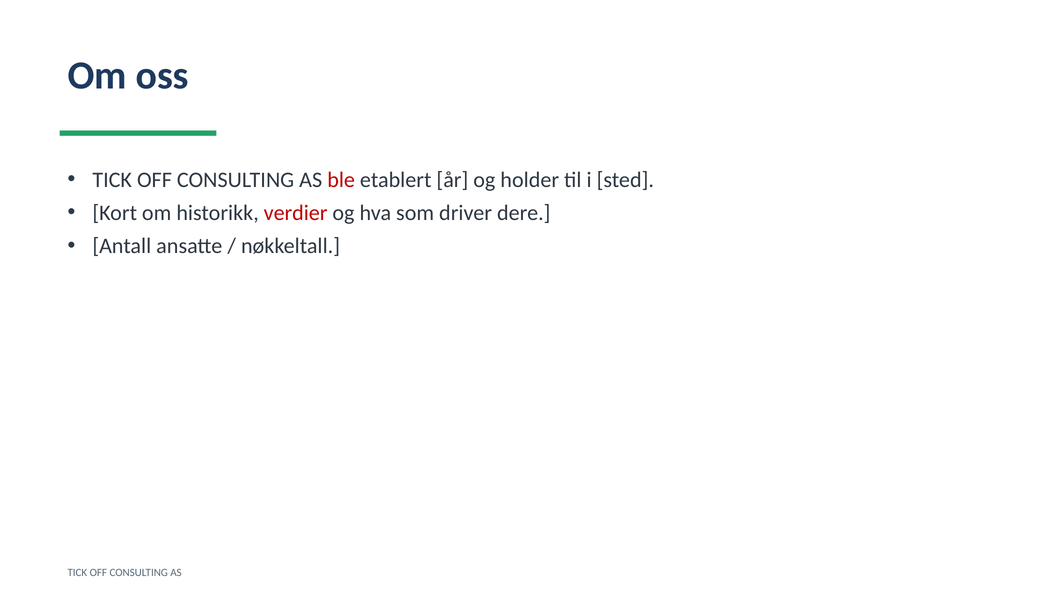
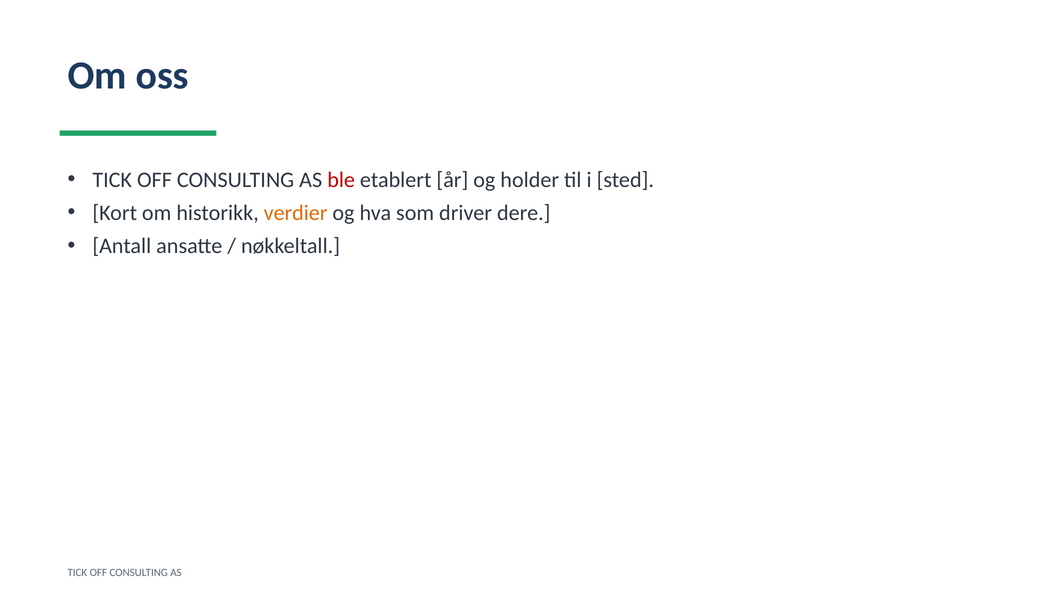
verdier colour: red -> orange (296, 213)
